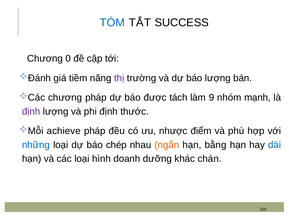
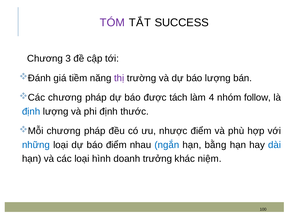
TÓM colour: blue -> purple (112, 23)
0: 0 -> 3 (68, 59)
9: 9 -> 4 (211, 98)
mạnh: mạnh -> follow (257, 98)
định colour: purple -> blue (31, 111)
achieve: achieve -> chương (64, 131)
báo chép: chép -> điểm (116, 145)
ngắn colour: orange -> blue (167, 145)
dưỡng: dưỡng -> trưởng (157, 159)
chán: chán -> niệm (210, 159)
